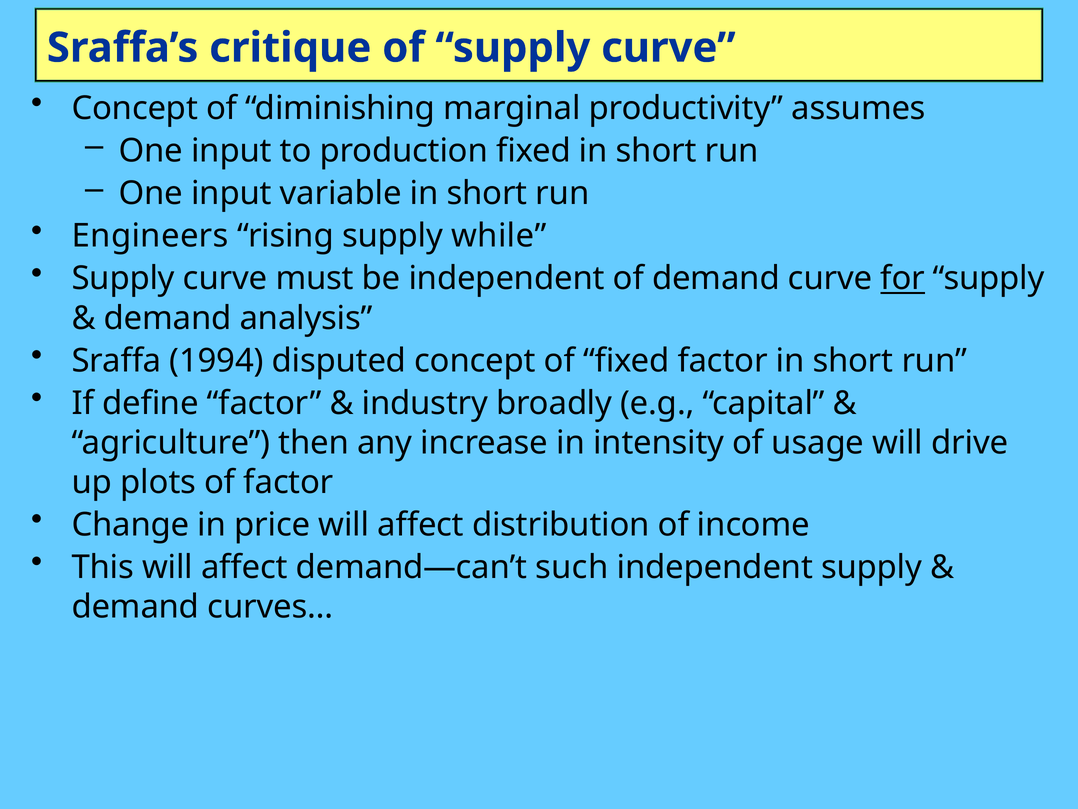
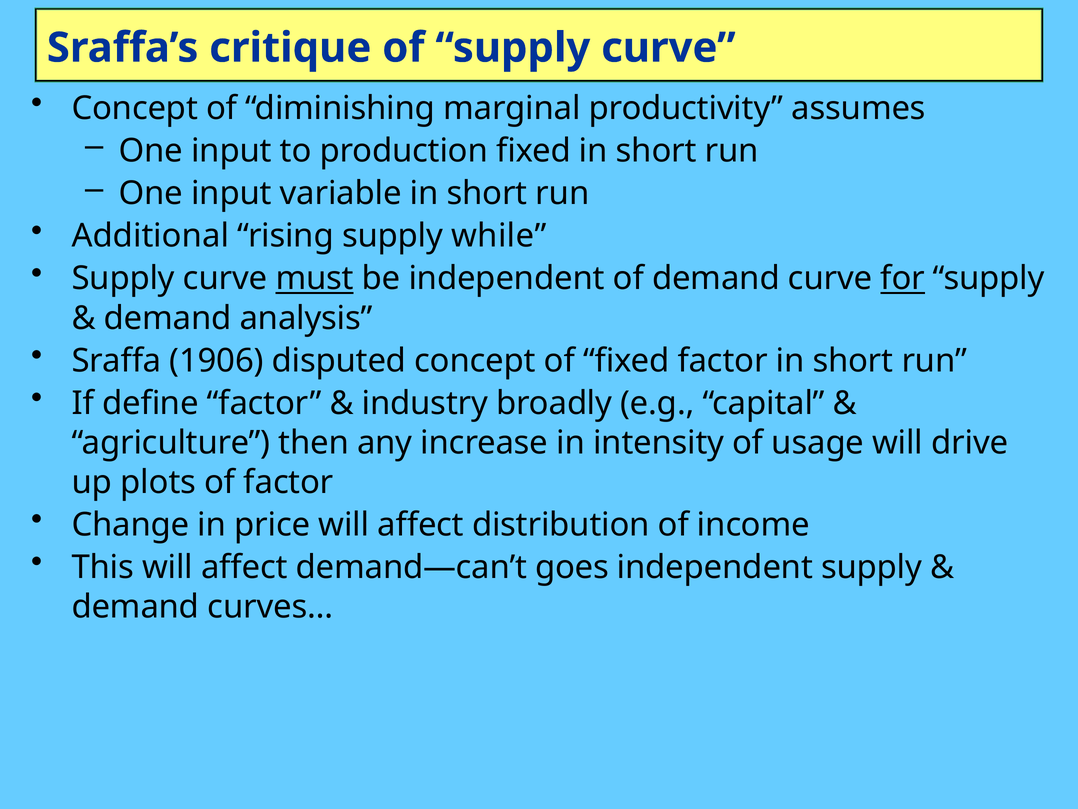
Engineers: Engineers -> Additional (150, 236)
must underline: none -> present (315, 278)
1994: 1994 -> 1906 (217, 360)
such: such -> goes (572, 567)
